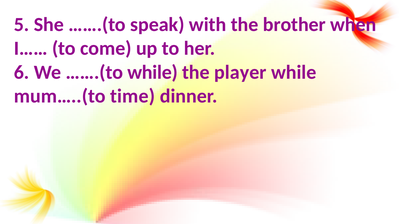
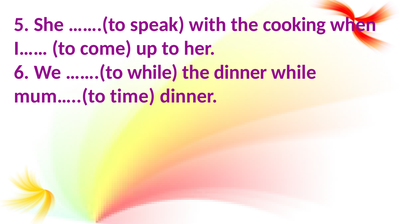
brother: brother -> cooking (294, 25)
the player: player -> dinner (240, 72)
